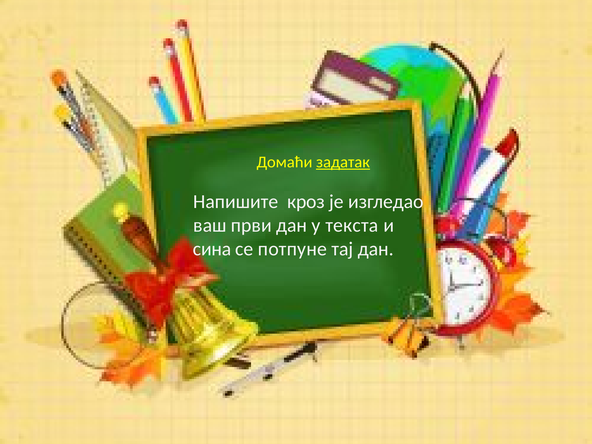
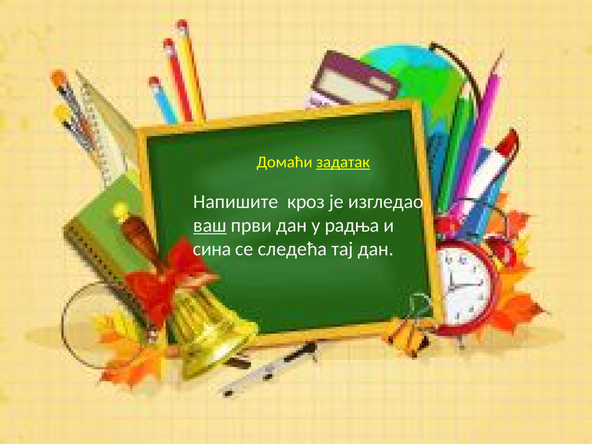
ваш underline: none -> present (210, 225)
текста: текста -> радња (352, 225)
потпуне: потпуне -> следећа (292, 249)
